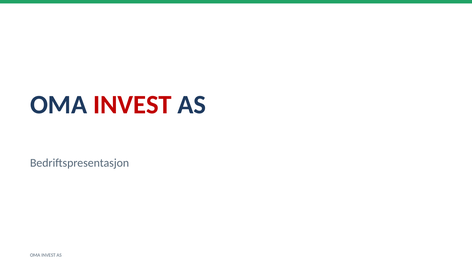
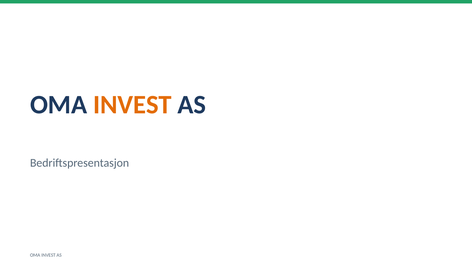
INVEST colour: red -> orange (132, 105)
